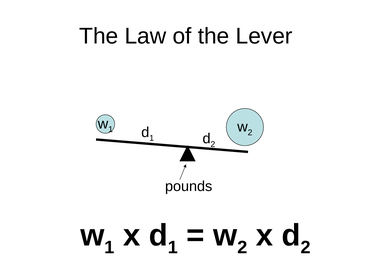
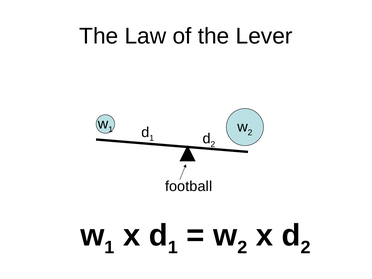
pounds: pounds -> football (189, 186)
